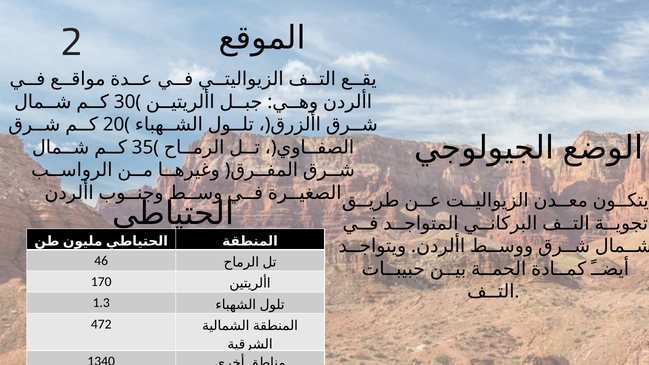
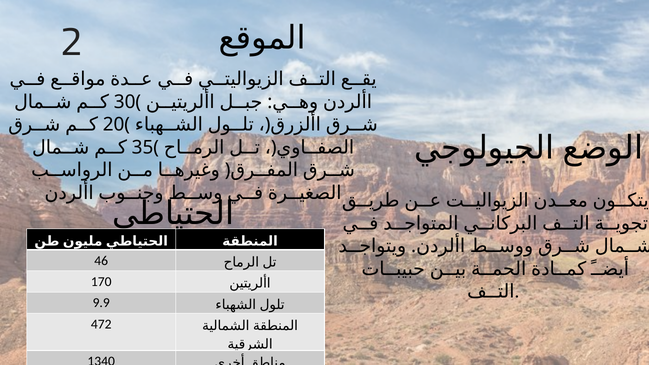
1.3: 1.3 -> 9.9 (101, 303)
